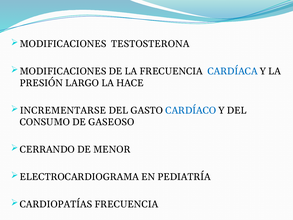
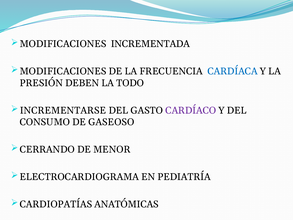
TESTOSTERONA: TESTOSTERONA -> INCREMENTADA (150, 44)
LARGO: LARGO -> DEBEN (82, 83)
HACE: HACE -> TODO (130, 83)
CARDÍACO colour: blue -> purple (191, 110)
CARDIOPATÍAS FRECUENCIA: FRECUENCIA -> ANATÓMICAS (126, 204)
